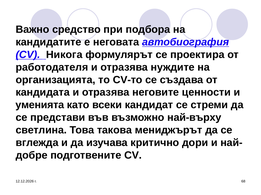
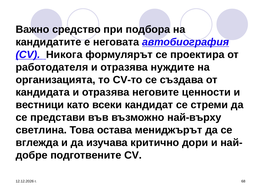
уменията: уменията -> вестници (40, 105)
такова: такова -> остава (115, 131)
